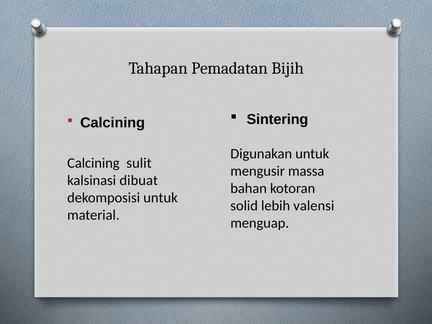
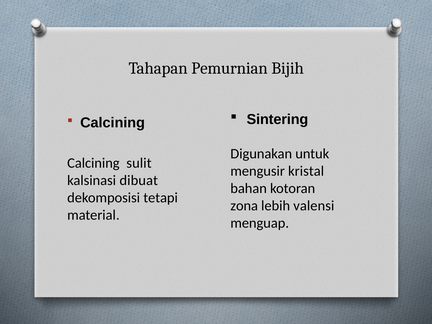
Pemadatan: Pemadatan -> Pemurnian (230, 68)
massa: massa -> kristal (306, 171)
dekomposisi untuk: untuk -> tetapi (161, 198)
solid: solid -> zona (244, 206)
